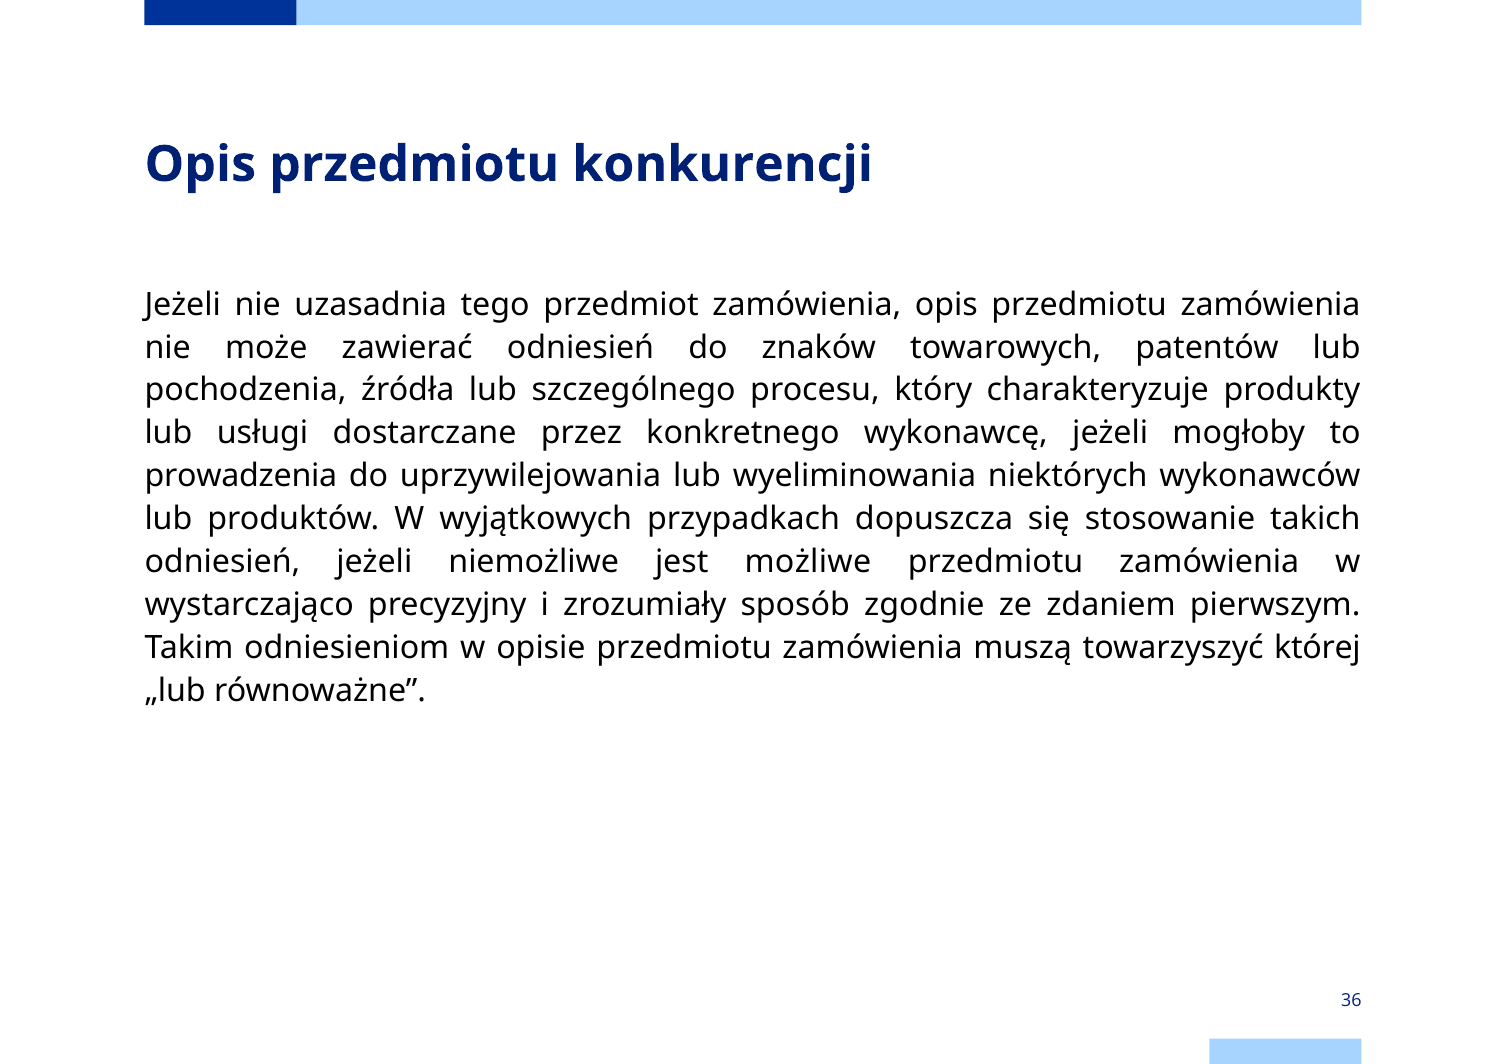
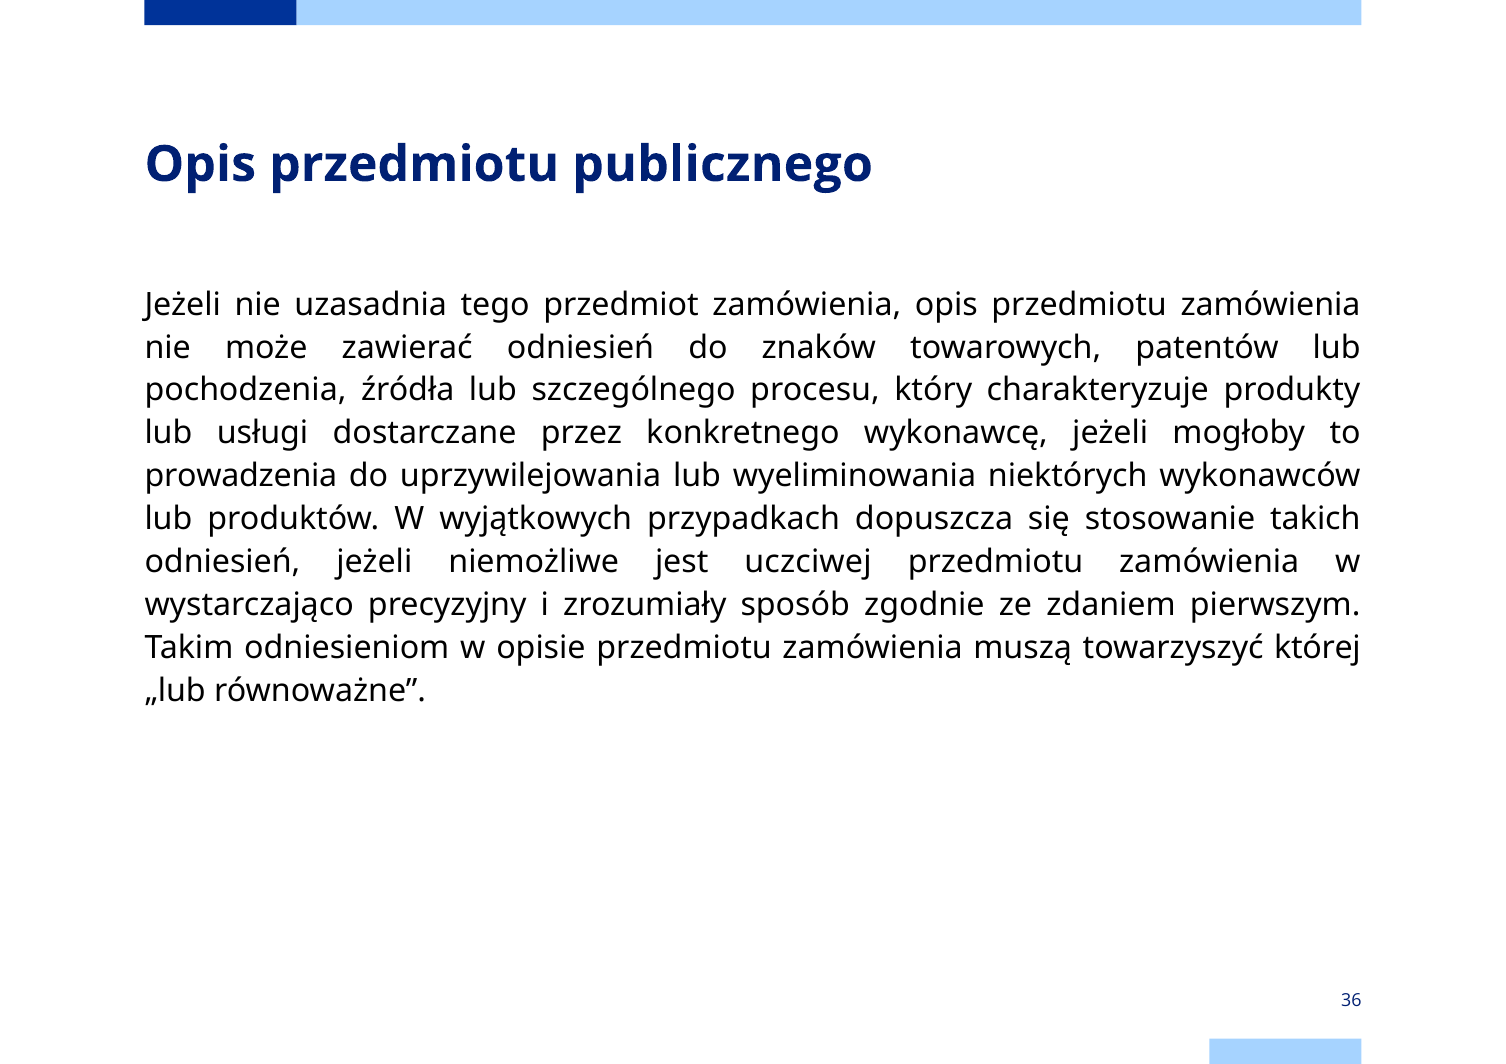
konkurencji: konkurencji -> publicznego (723, 165)
możliwe: możliwe -> uczciwej (808, 562)
